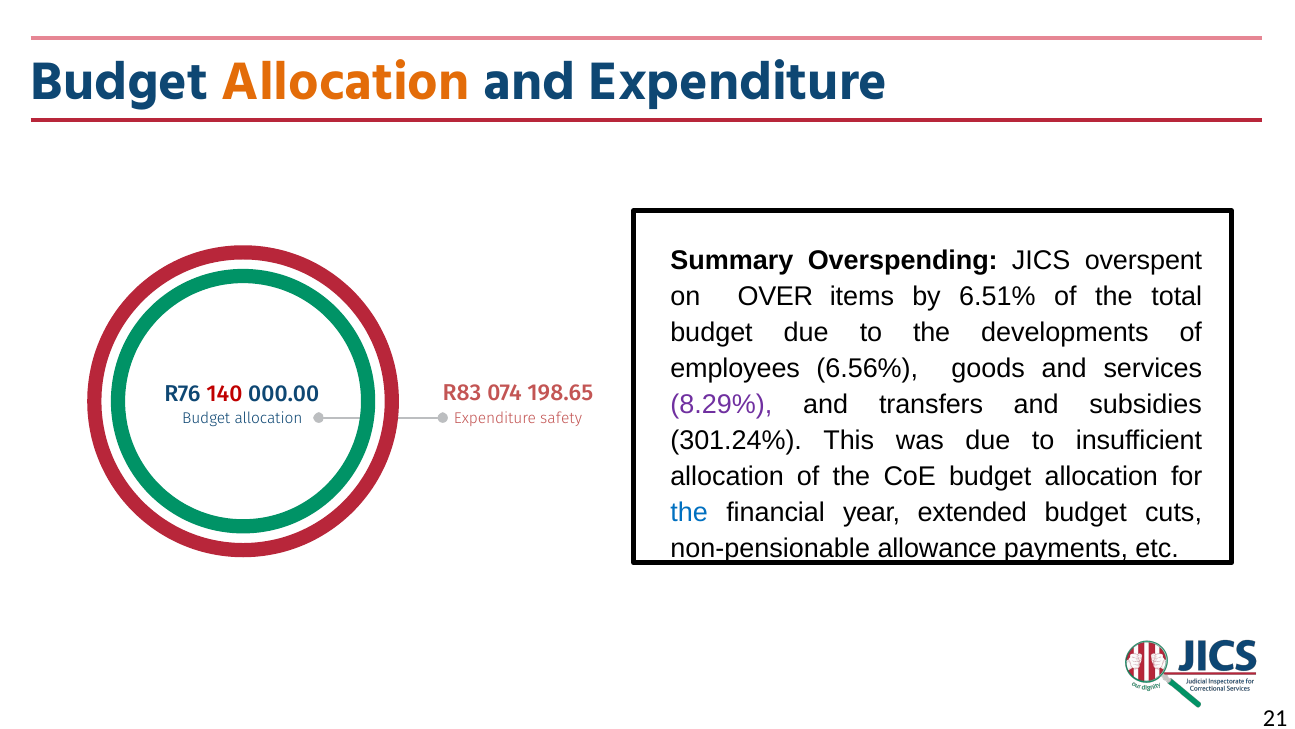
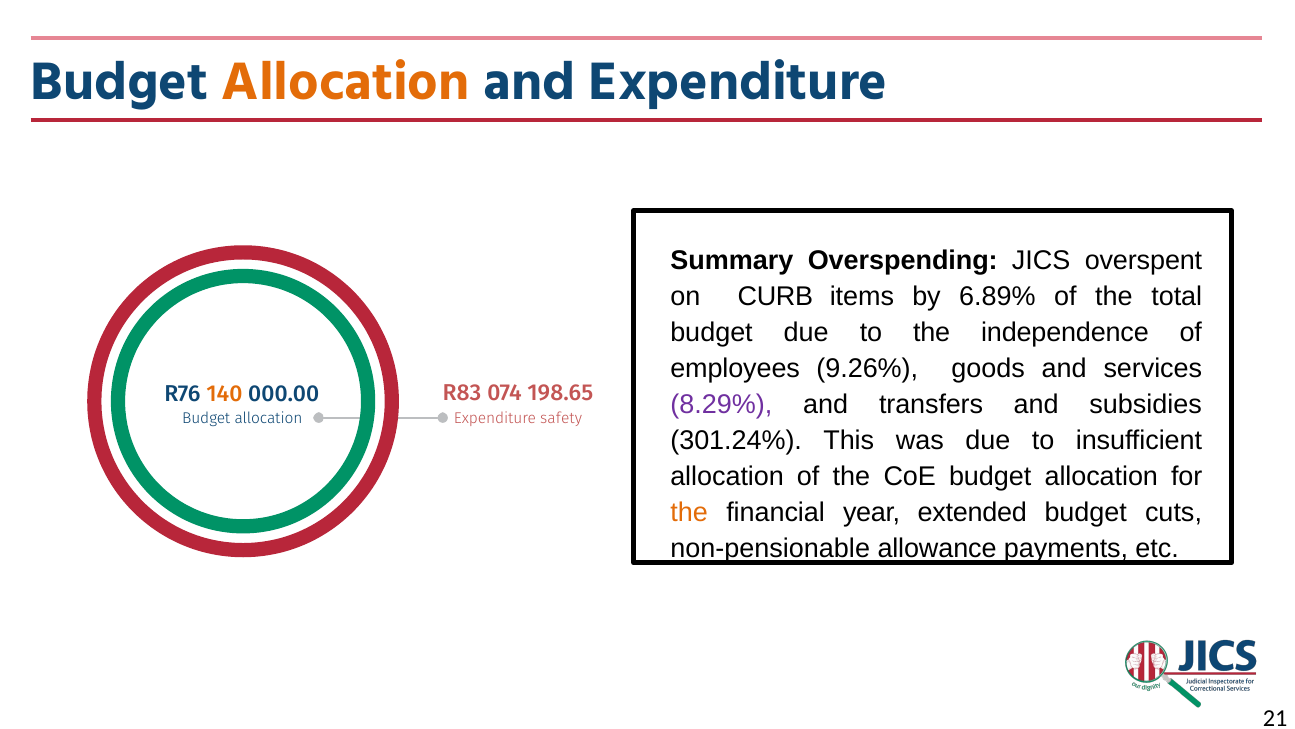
OVER: OVER -> CURB (775, 296)
6.51%: 6.51% -> 6.89% (997, 296)
developments: developments -> independence (1065, 332)
6.56%: 6.56% -> 9.26% (867, 368)
140 colour: red -> orange (224, 393)
the colour: blue -> orange (689, 512)
